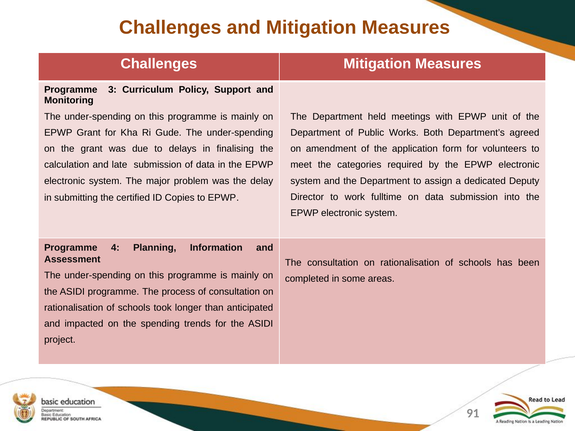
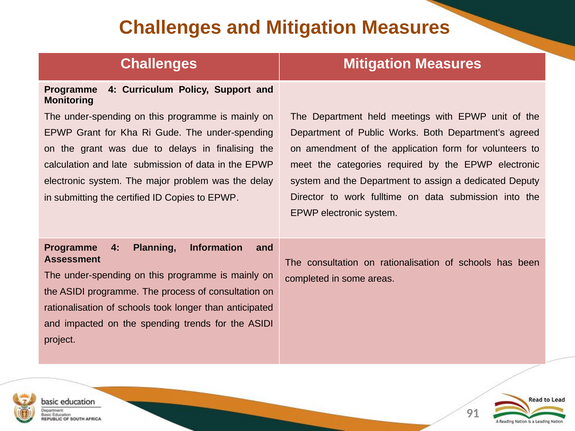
3: 3 -> 4 (112, 90)
